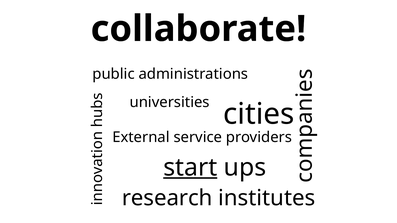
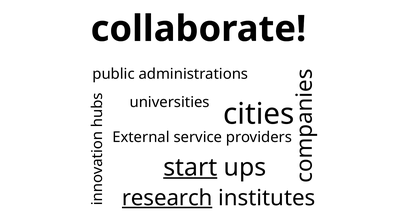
research underline: none -> present (167, 198)
